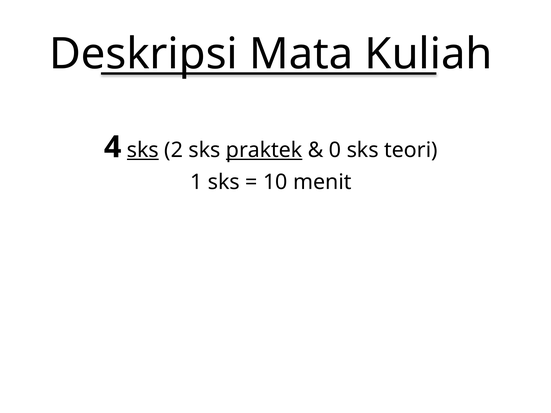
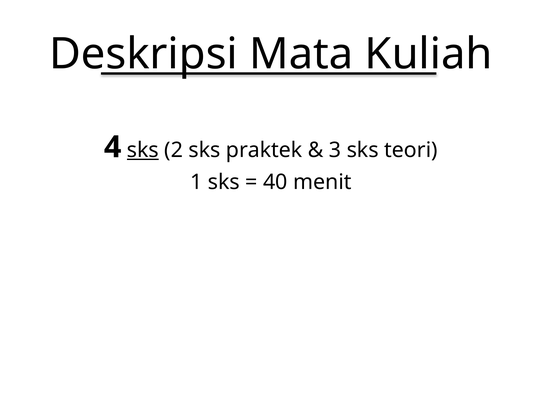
praktek underline: present -> none (264, 150)
0: 0 -> 3 (335, 150)
10: 10 -> 40 (275, 182)
